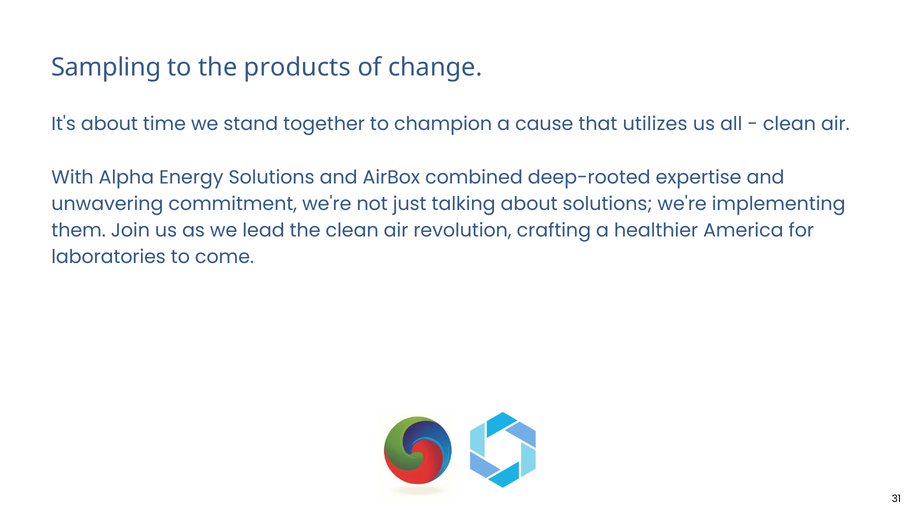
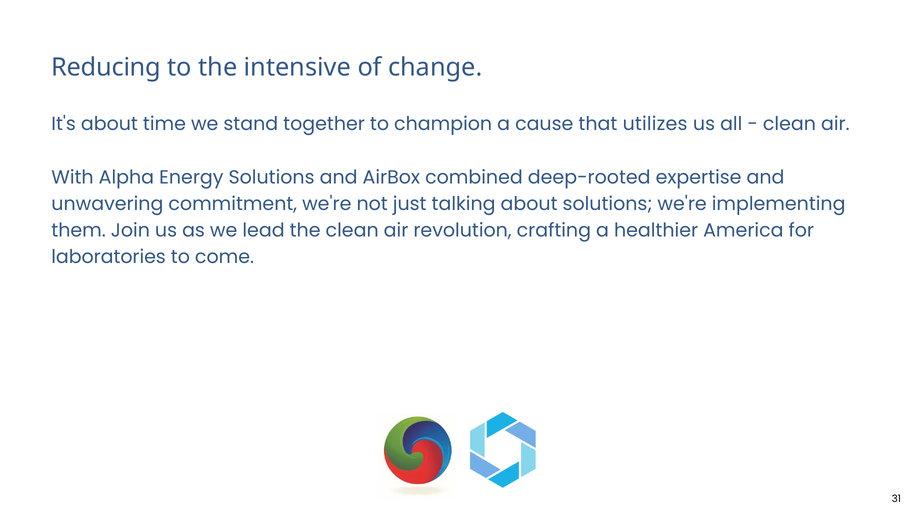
Sampling: Sampling -> Reducing (106, 68)
products: products -> intensive (297, 68)
